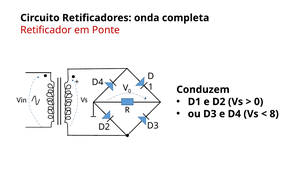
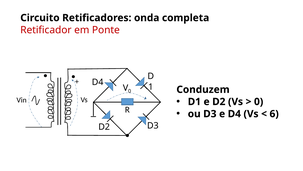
8: 8 -> 6 (274, 114)
